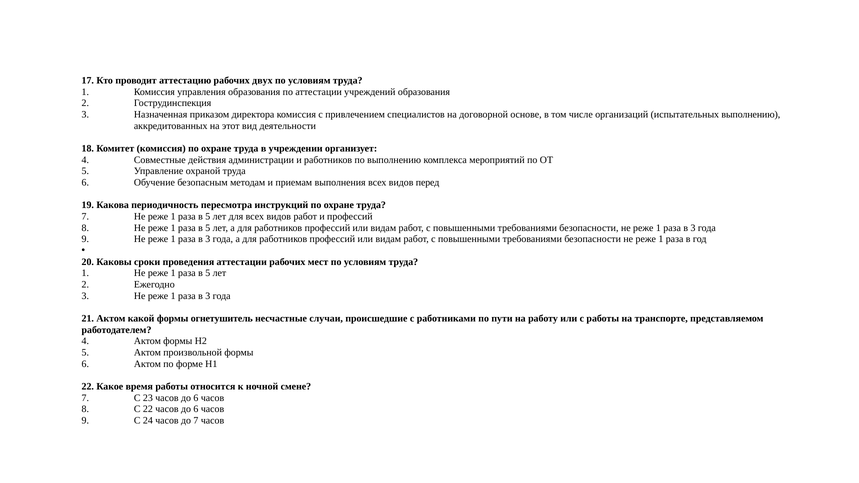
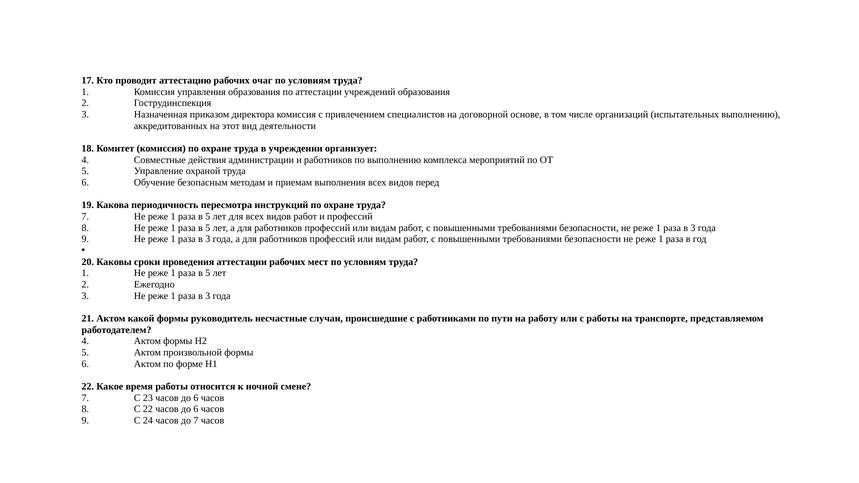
двух: двух -> очаг (262, 81)
огнетушитель: огнетушитель -> руководитель (222, 319)
